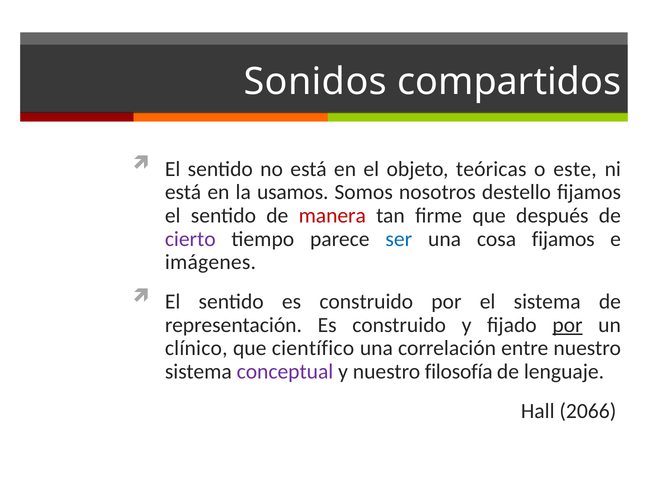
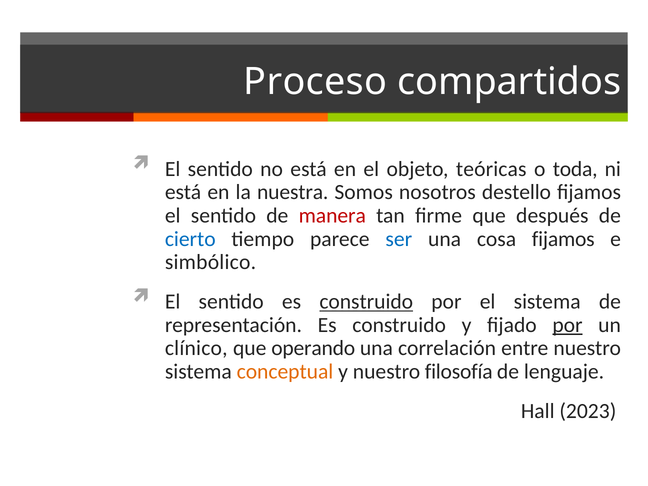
Sonidos: Sonidos -> Proceso (315, 82)
este: este -> toda (575, 169)
usamos: usamos -> nuestra (293, 192)
cierto colour: purple -> blue (190, 239)
imágenes: imágenes -> simbólico (210, 262)
construido underline: none -> present (366, 302)
científico: científico -> operando (313, 348)
conceptual colour: purple -> orange (285, 372)
2066: 2066 -> 2023 (588, 411)
